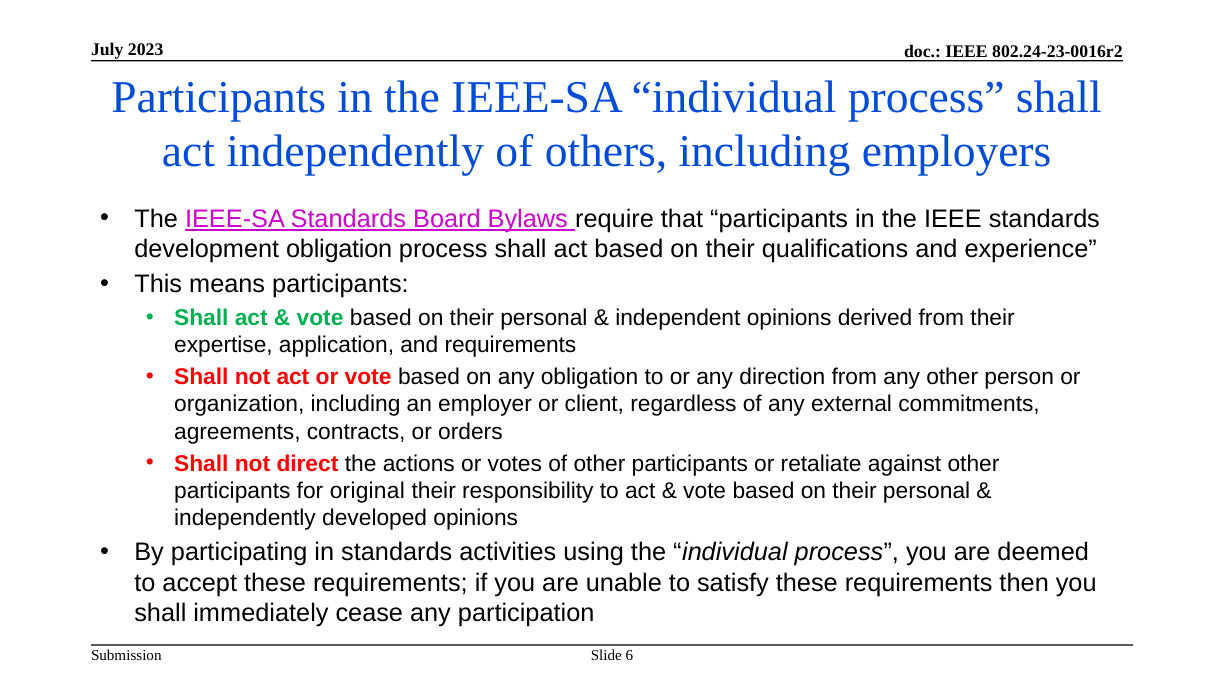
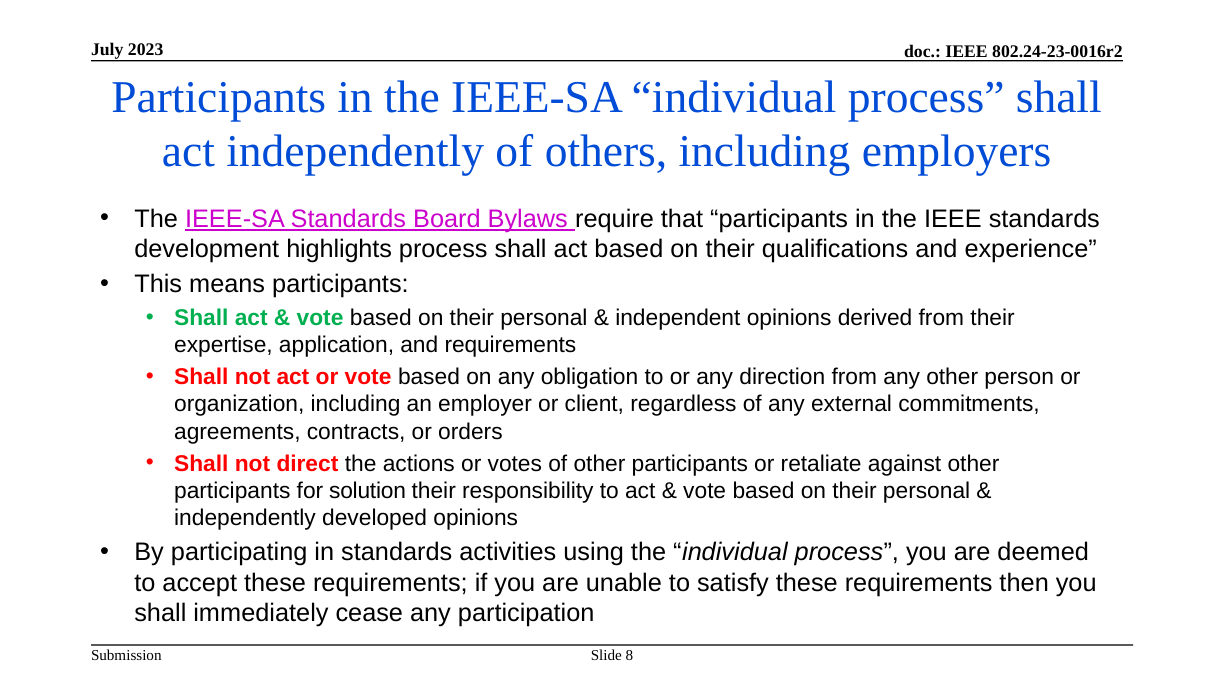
development obligation: obligation -> highlights (339, 249)
original: original -> solution (368, 491)
6: 6 -> 8 (629, 655)
